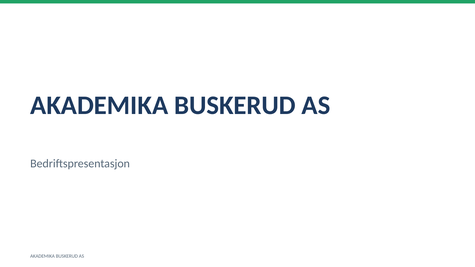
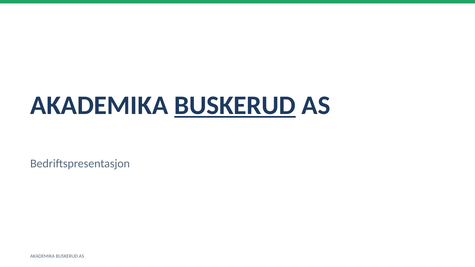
BUSKERUD underline: none -> present (235, 105)
